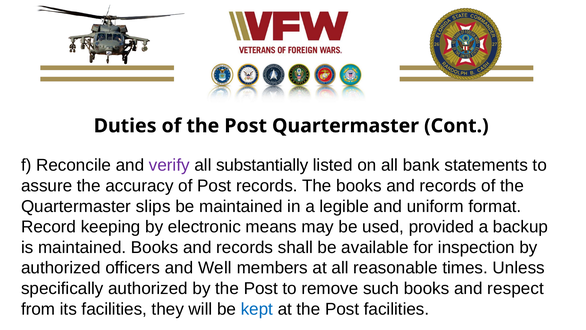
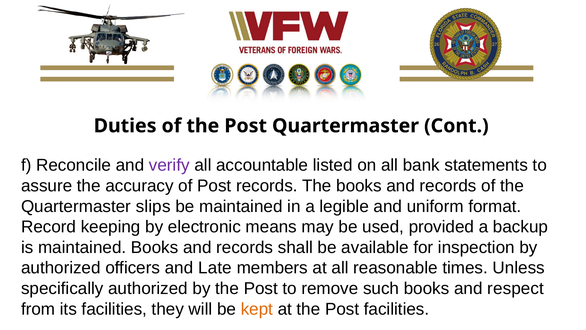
substantially: substantially -> accountable (262, 165)
Well: Well -> Late (215, 268)
kept colour: blue -> orange (257, 309)
